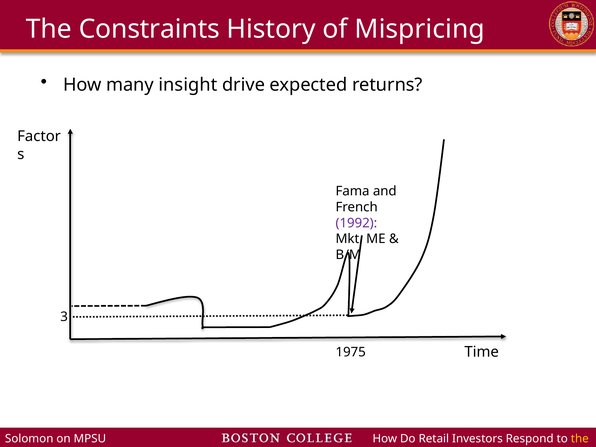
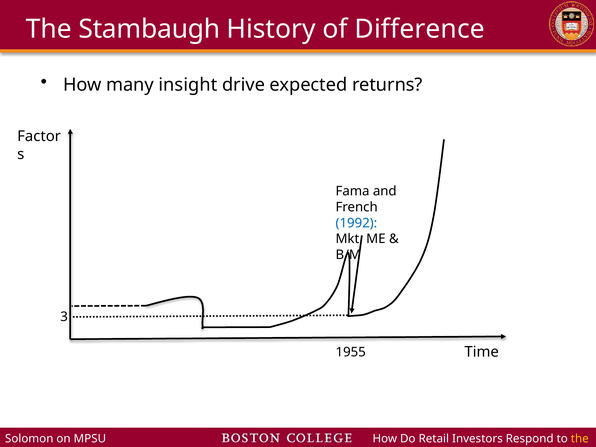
Constraints: Constraints -> Stambaugh (149, 29)
Mispricing: Mispricing -> Difference (420, 29)
1992 colour: purple -> blue (356, 223)
1975: 1975 -> 1955 (351, 352)
